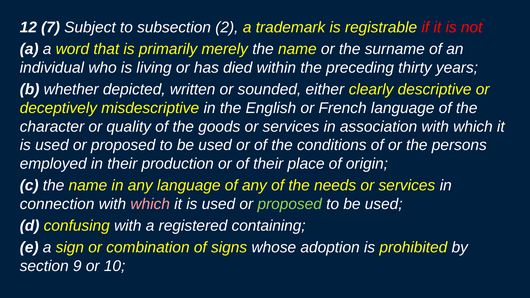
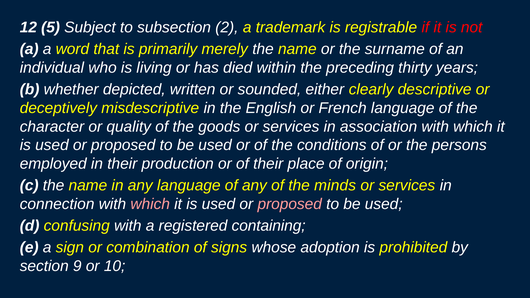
7: 7 -> 5 (51, 27)
needs: needs -> minds (335, 186)
proposed colour: light green -> pink (290, 204)
